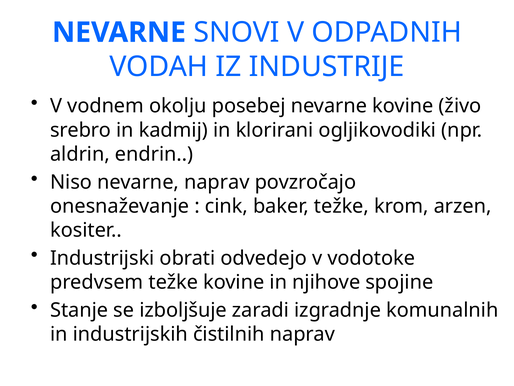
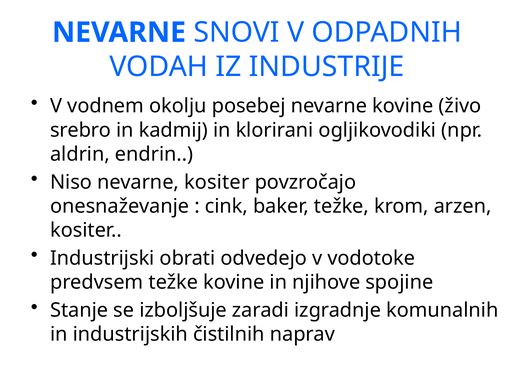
nevarne naprav: naprav -> kositer (217, 182)
